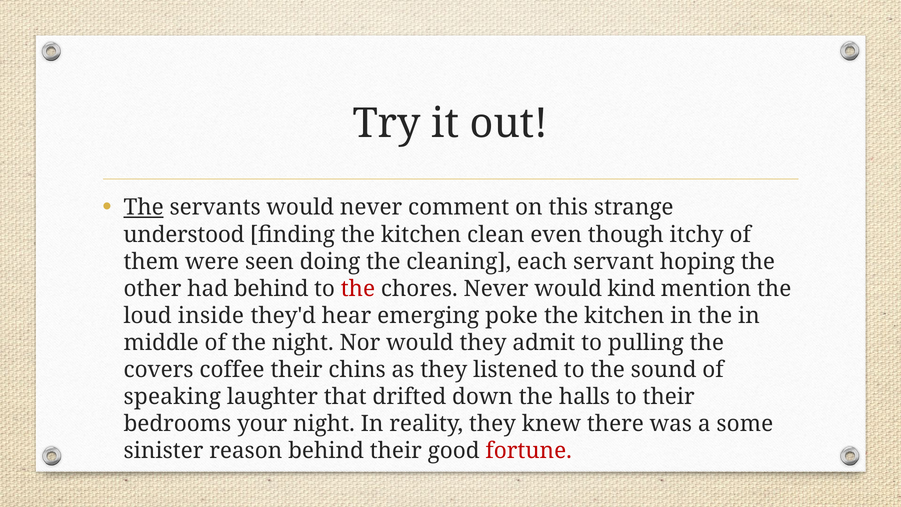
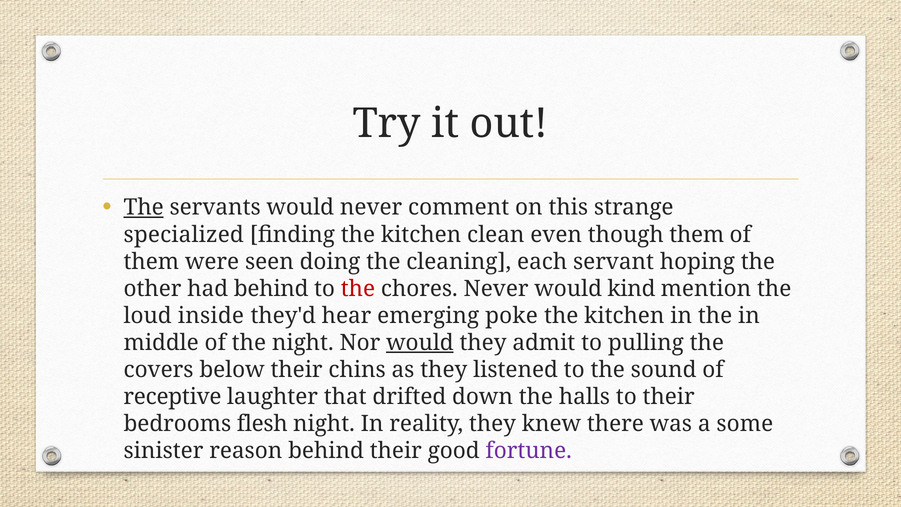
understood: understood -> specialized (184, 234)
though itchy: itchy -> them (697, 234)
would underline: none -> present (420, 343)
coffee: coffee -> below (232, 370)
speaking: speaking -> receptive (172, 397)
your: your -> flesh (262, 424)
fortune colour: red -> purple (529, 451)
